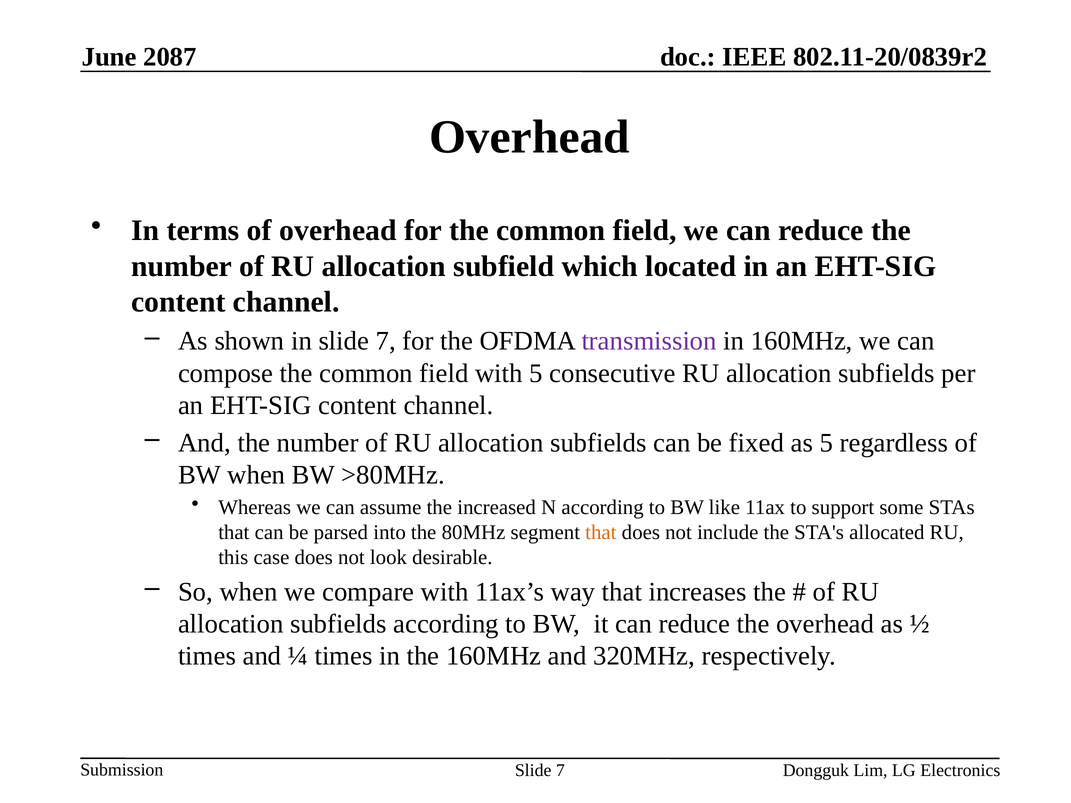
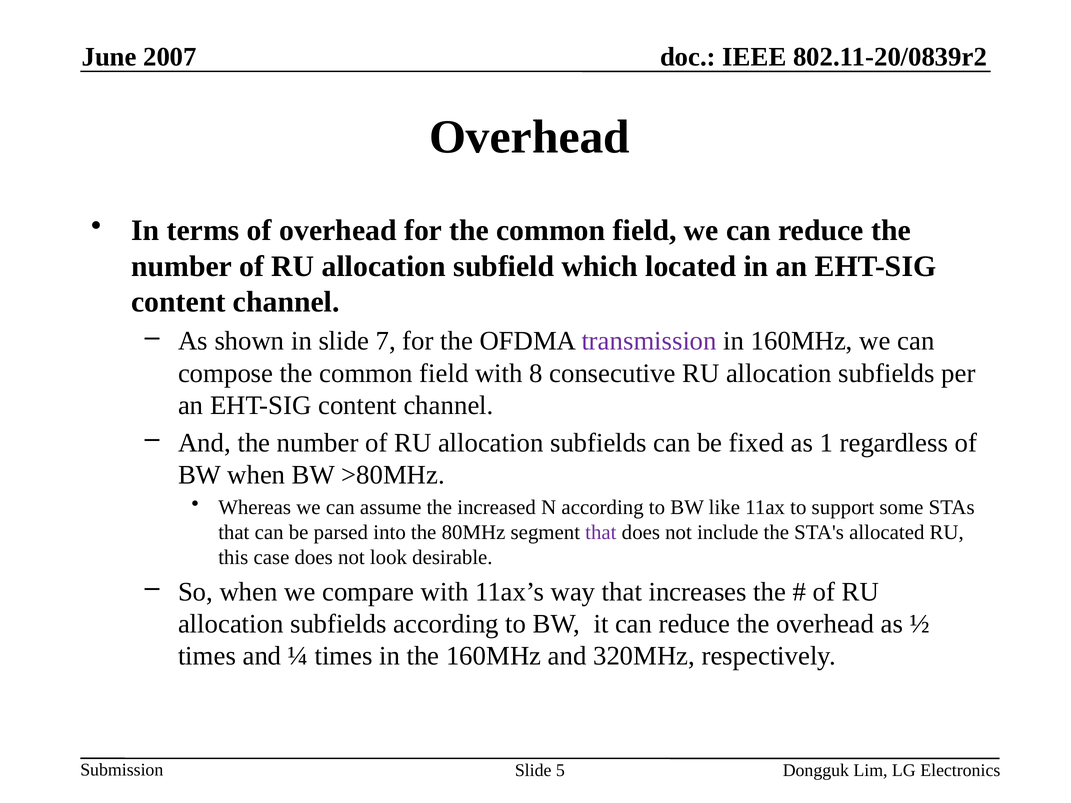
2087: 2087 -> 2007 (170, 57)
with 5: 5 -> 8 (536, 373)
as 5: 5 -> 1 (826, 443)
that colour: orange -> purple (601, 533)
7: 7 -> 5 (560, 770)
